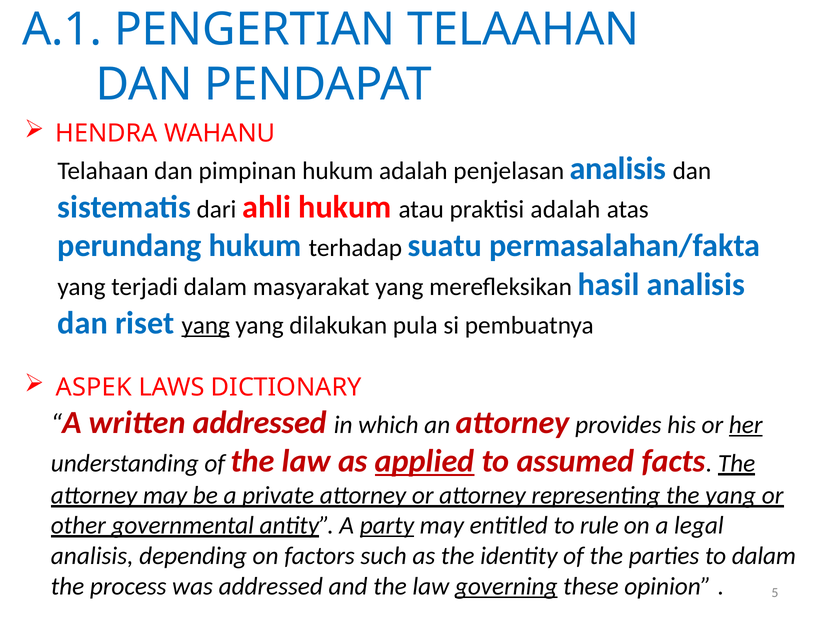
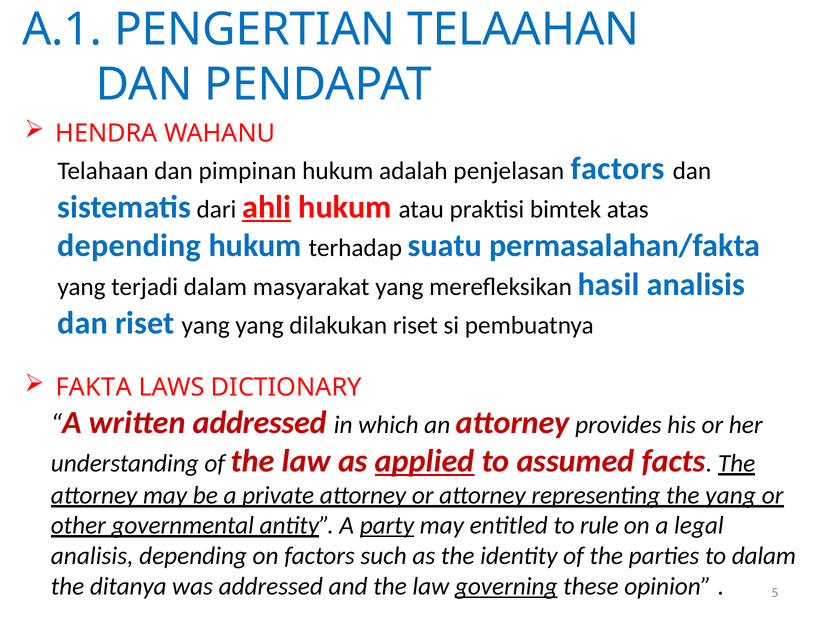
penjelasan analisis: analisis -> factors (618, 168)
ahli underline: none -> present (267, 207)
praktisi adalah: adalah -> bimtek (566, 209)
perundang: perundang -> depending (129, 246)
yang underline: present -> none (206, 325)
dilakukan pula: pula -> riset (415, 325)
ASPEK: ASPEK -> FAKTA (94, 387)
her underline: present -> none (746, 425)
process: process -> ditanya (128, 586)
